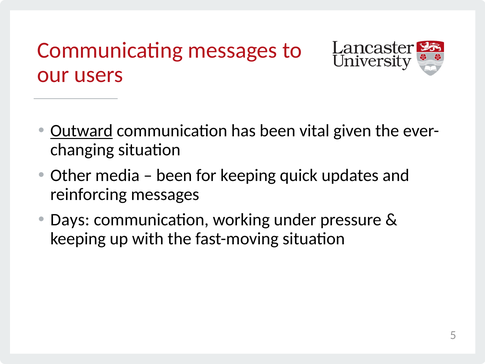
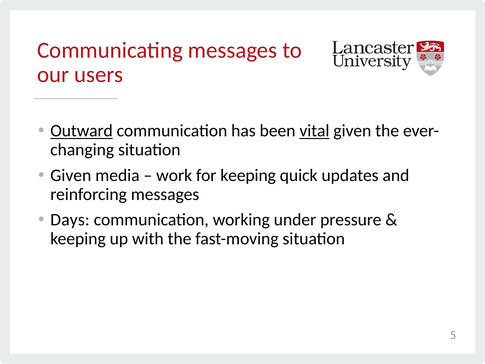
vital underline: none -> present (314, 131)
Other: Other -> Given (71, 175)
been: been -> work (174, 175)
